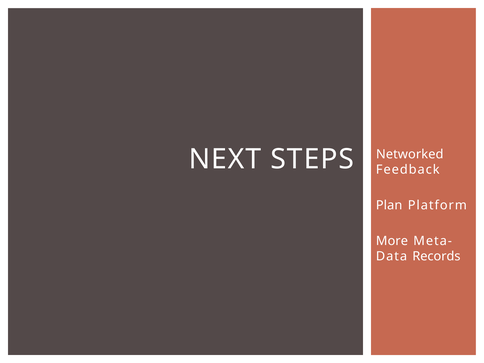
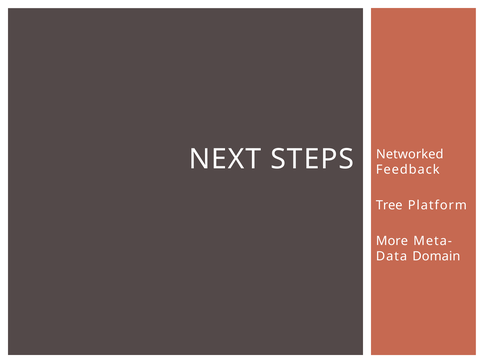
Plan: Plan -> Tree (389, 205)
Records: Records -> Domain (436, 256)
